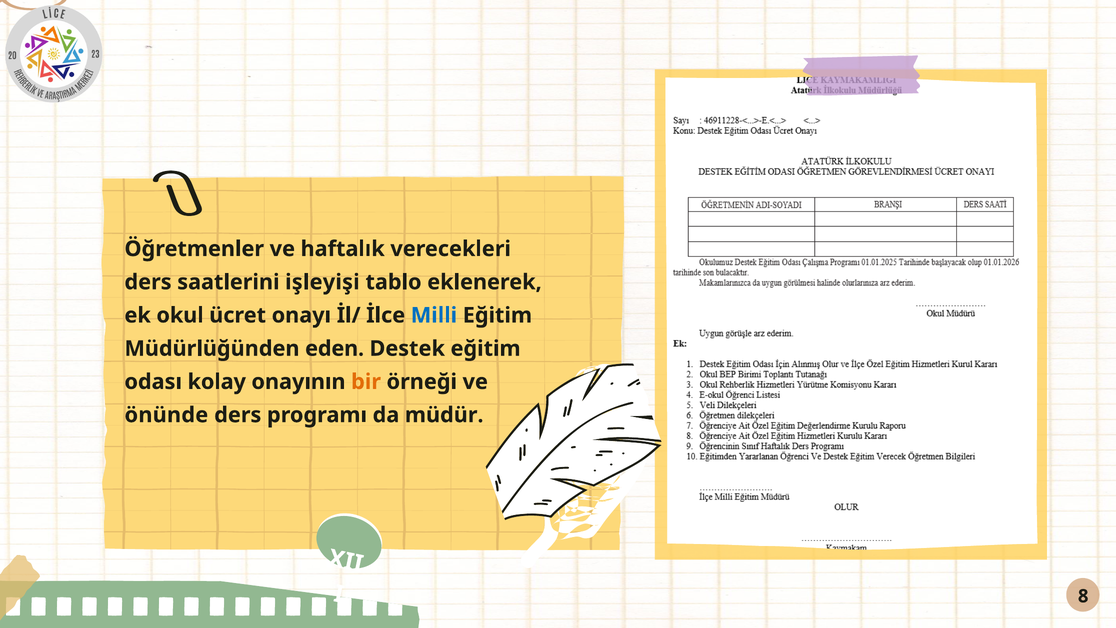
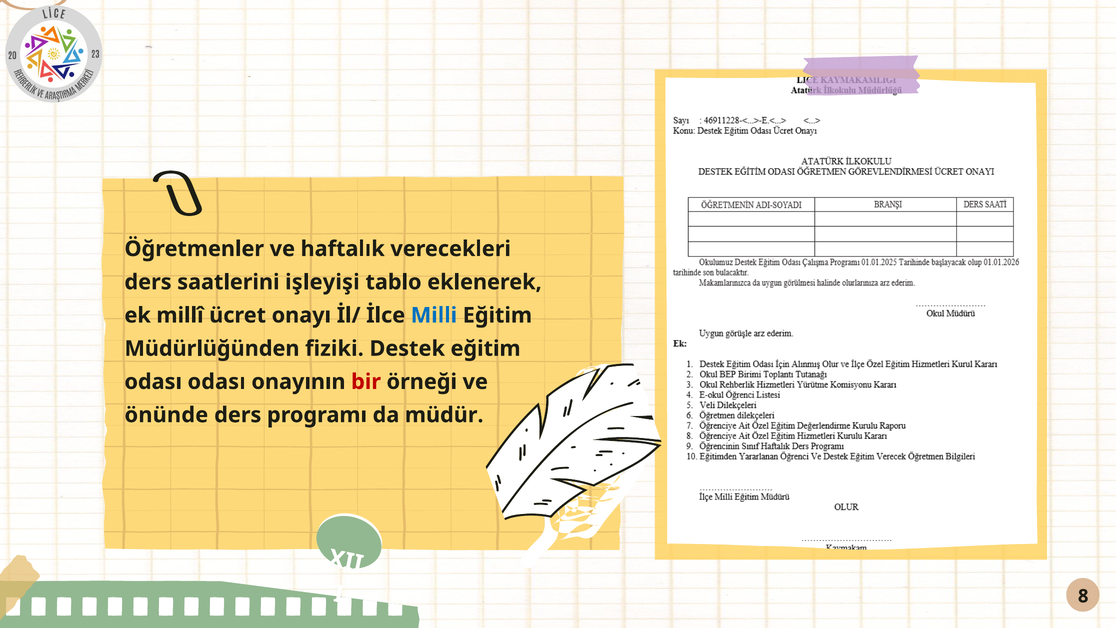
okul: okul -> millî (180, 315)
eden: eden -> fiziki (334, 348)
odası kolay: kolay -> odası (217, 382)
bir colour: orange -> red (366, 382)
